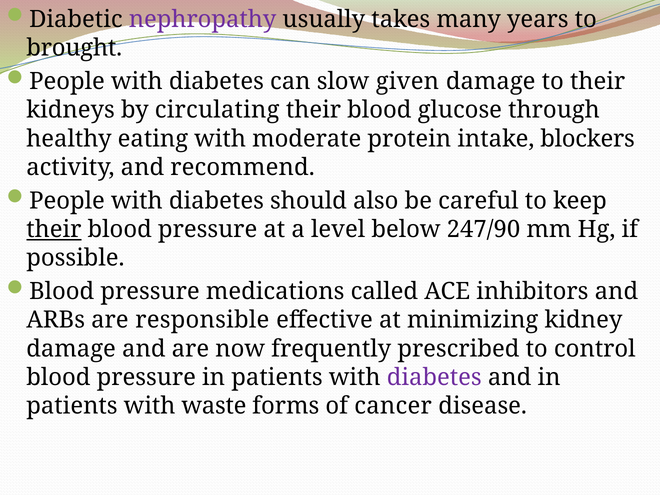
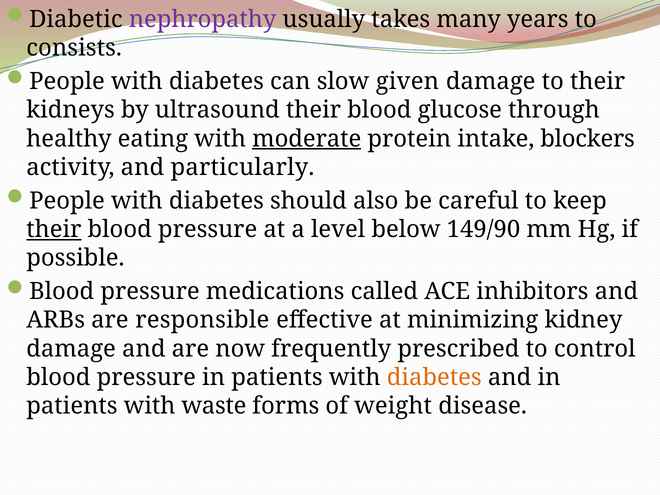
brought: brought -> consists (74, 48)
circulating: circulating -> ultrasound (217, 110)
moderate underline: none -> present (307, 139)
recommend: recommend -> particularly (243, 167)
247/90: 247/90 -> 149/90 (483, 229)
diabetes colour: purple -> orange (434, 377)
cancer: cancer -> weight (393, 406)
